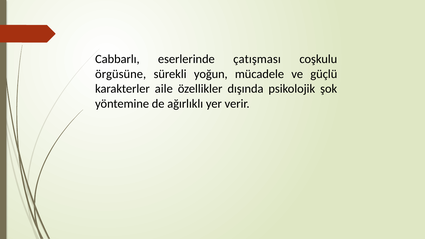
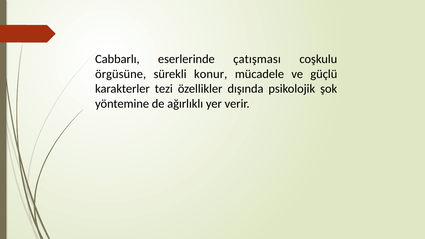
yoğun: yoğun -> konur (211, 74)
aile: aile -> tezi (164, 89)
